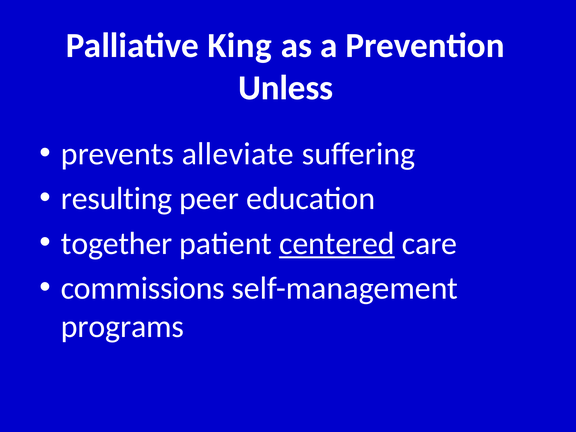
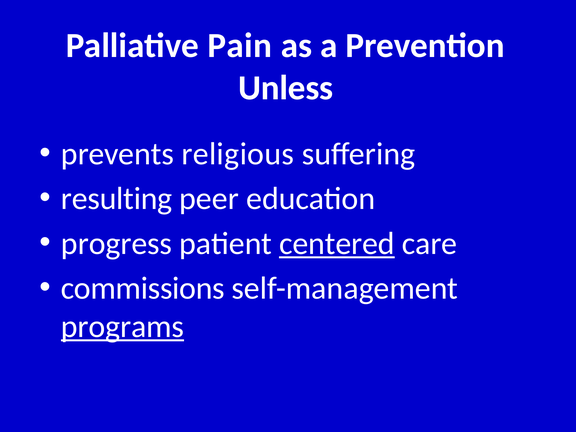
King: King -> Pain (240, 46)
alleviate: alleviate -> religious (238, 154)
together: together -> progress (117, 243)
programs underline: none -> present (123, 327)
